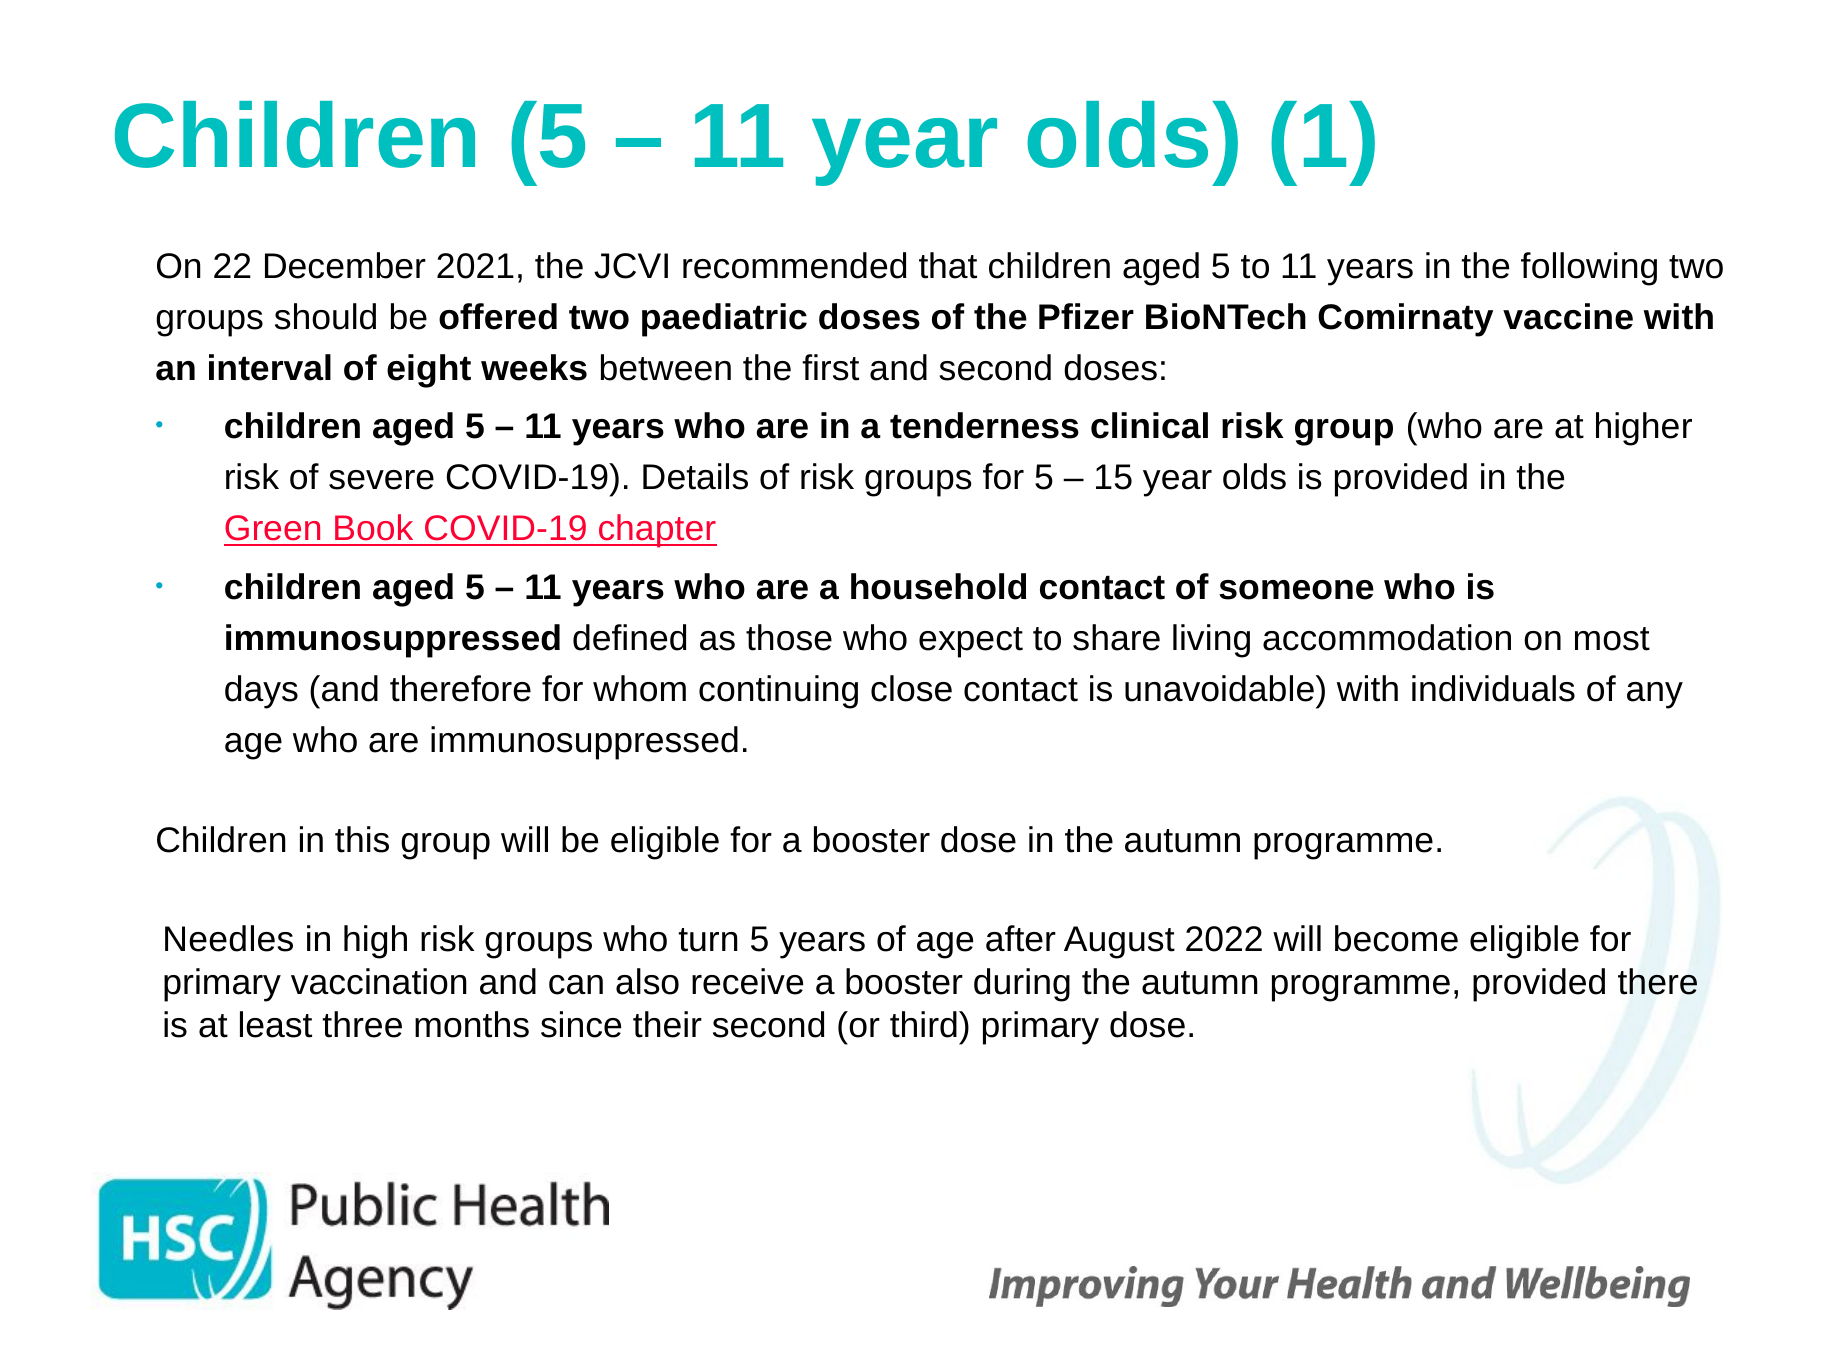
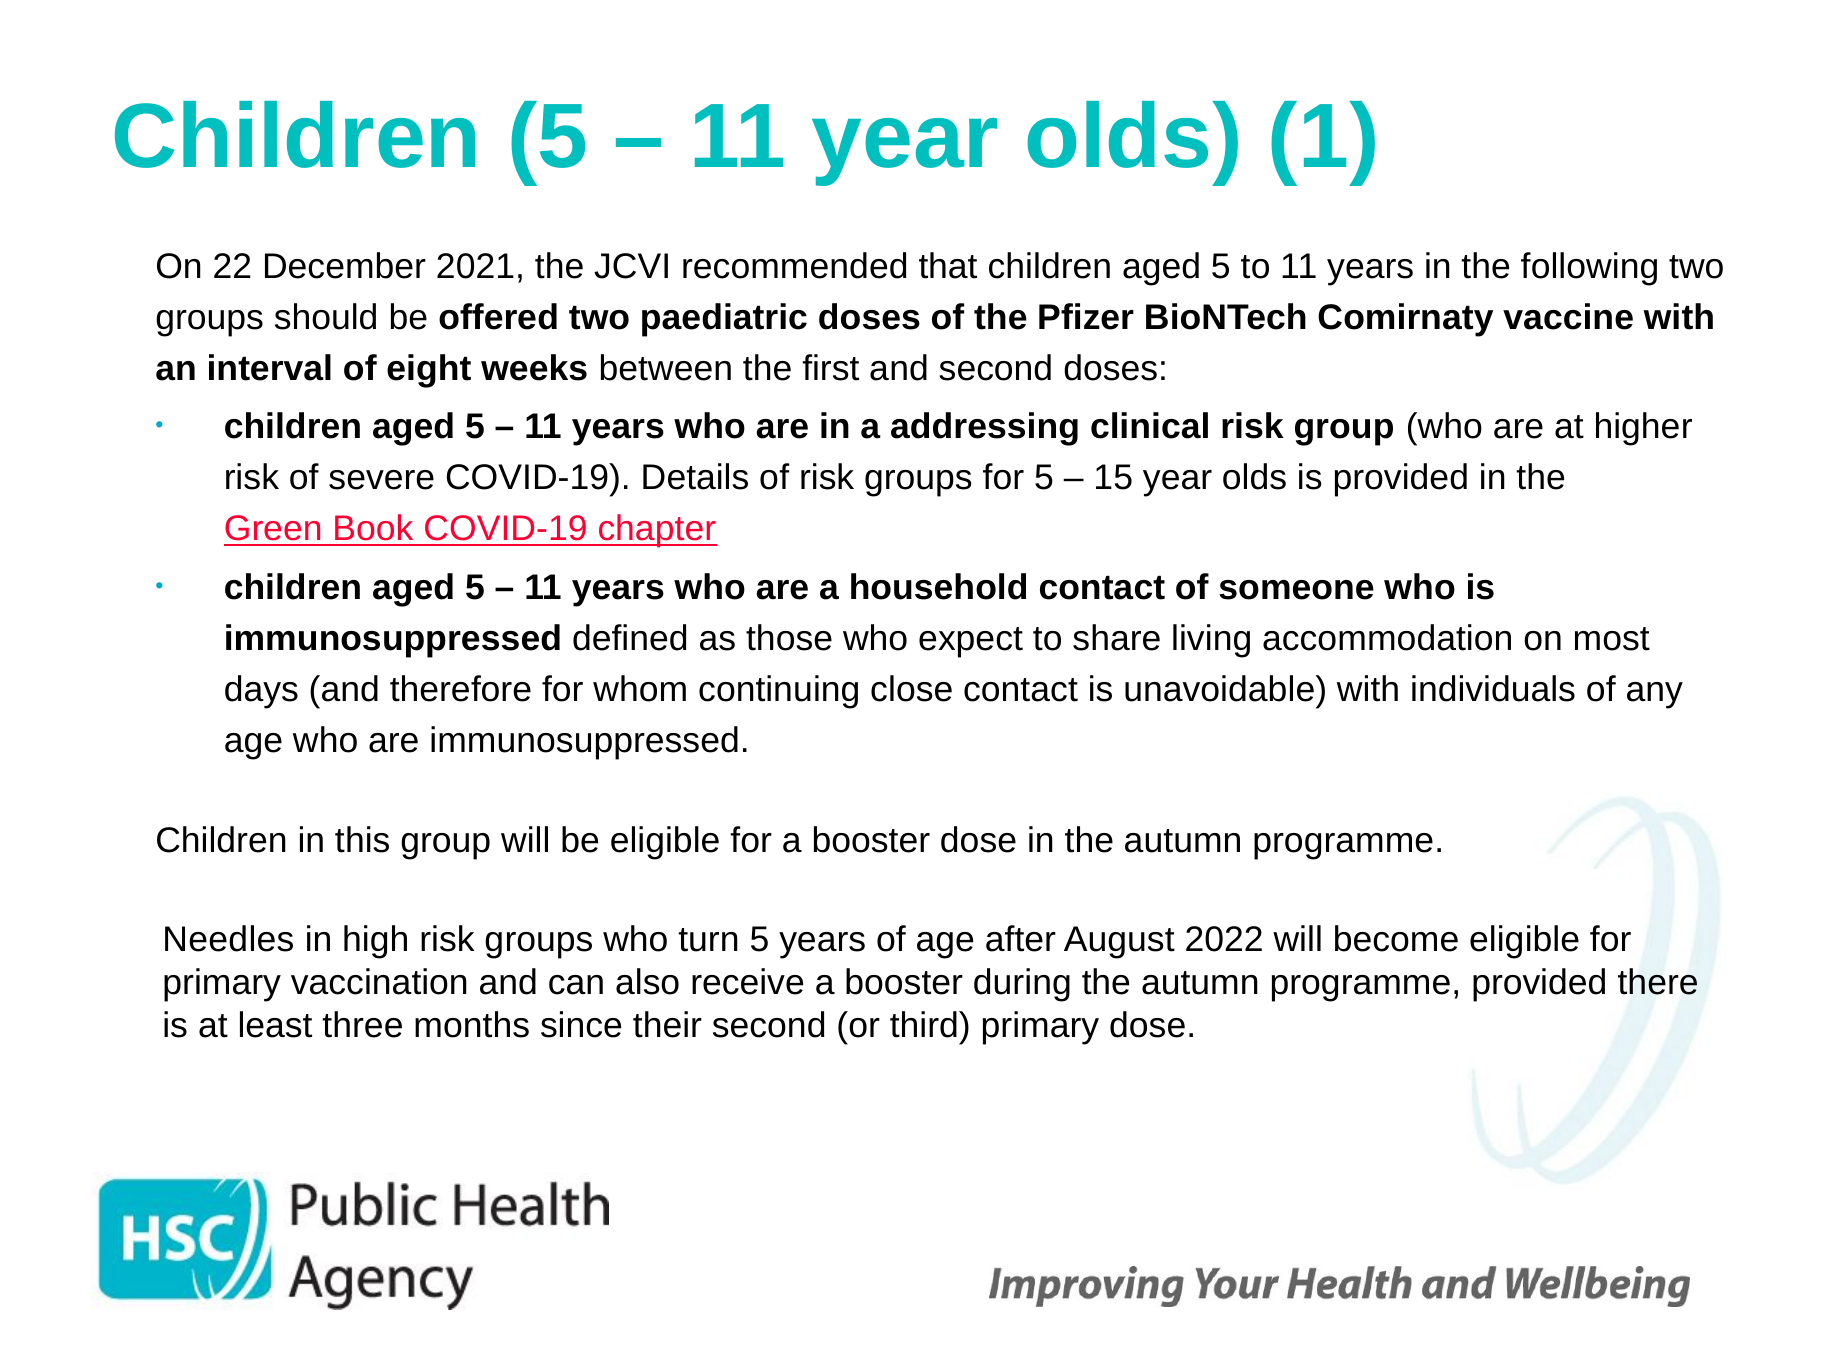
tenderness: tenderness -> addressing (985, 427)
